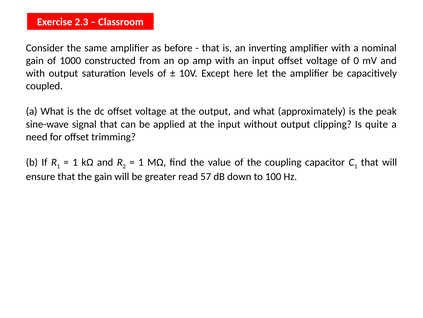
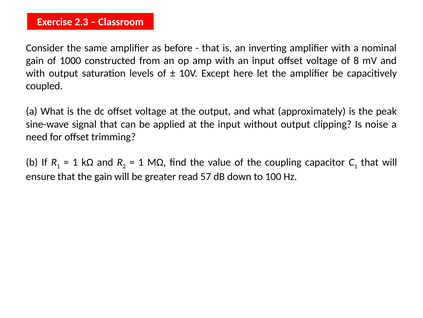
0: 0 -> 8 (356, 60)
quite: quite -> noise (377, 124)
